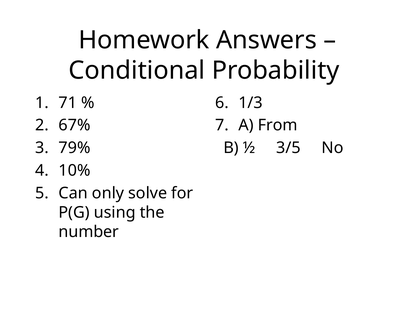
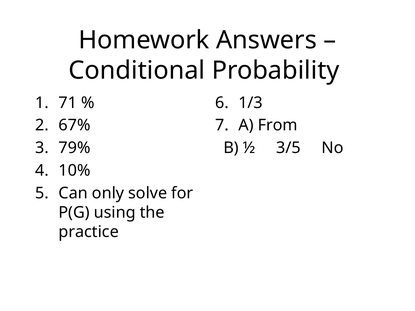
number: number -> practice (89, 232)
